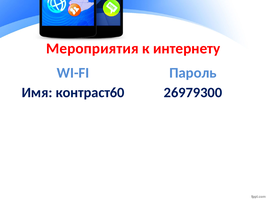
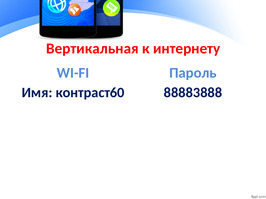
Мероприятия: Мероприятия -> Вертикальная (92, 49)
26979300: 26979300 -> 88883888 (193, 93)
